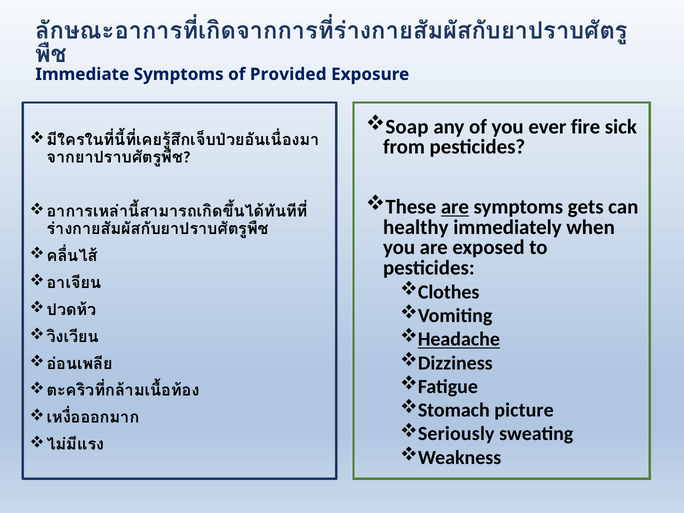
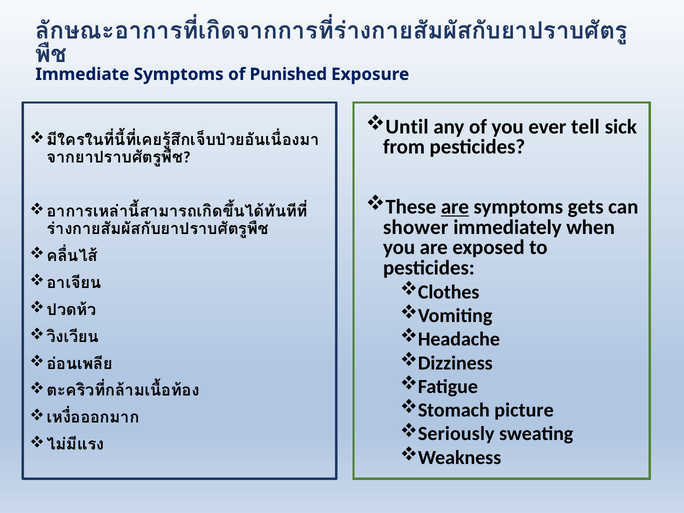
Provided: Provided -> Punished (288, 74)
Soap: Soap -> Until (407, 127)
fire: fire -> tell (585, 127)
healthy: healthy -> shower (416, 227)
Headache underline: present -> none (459, 339)
